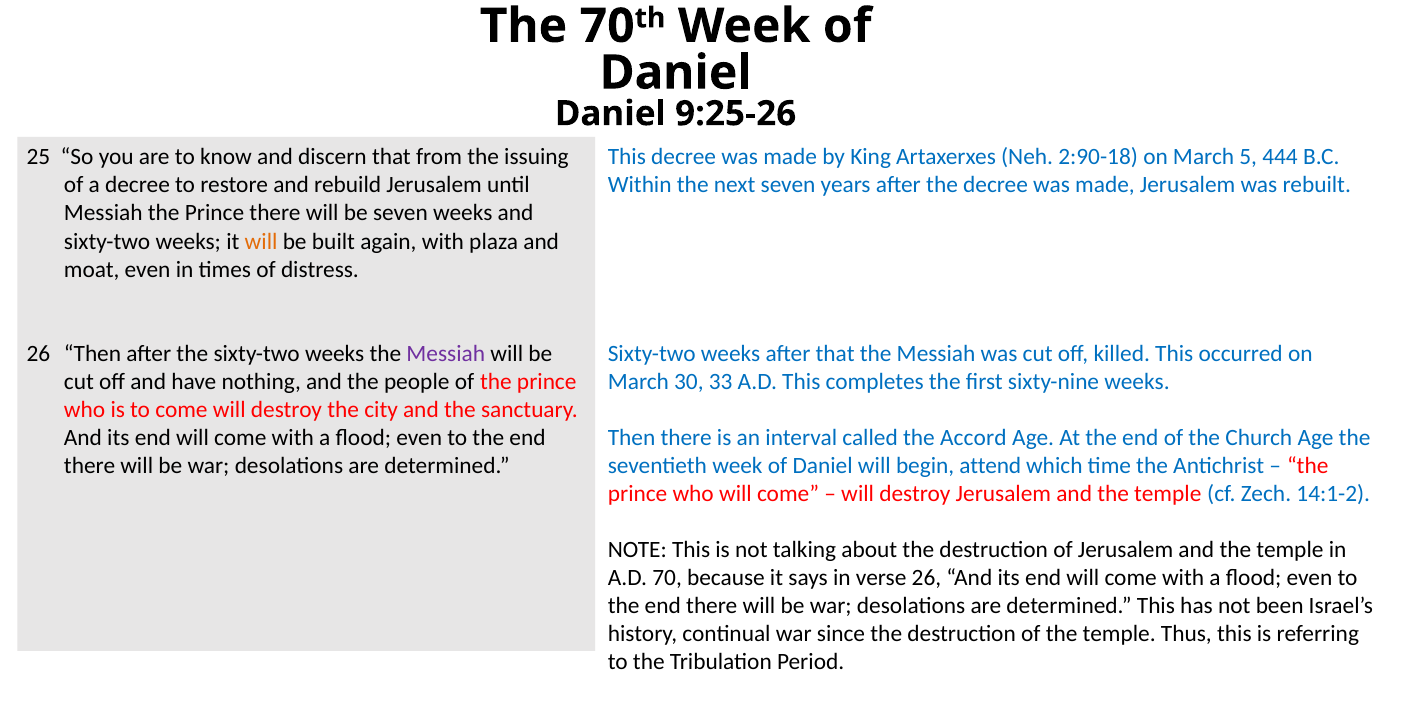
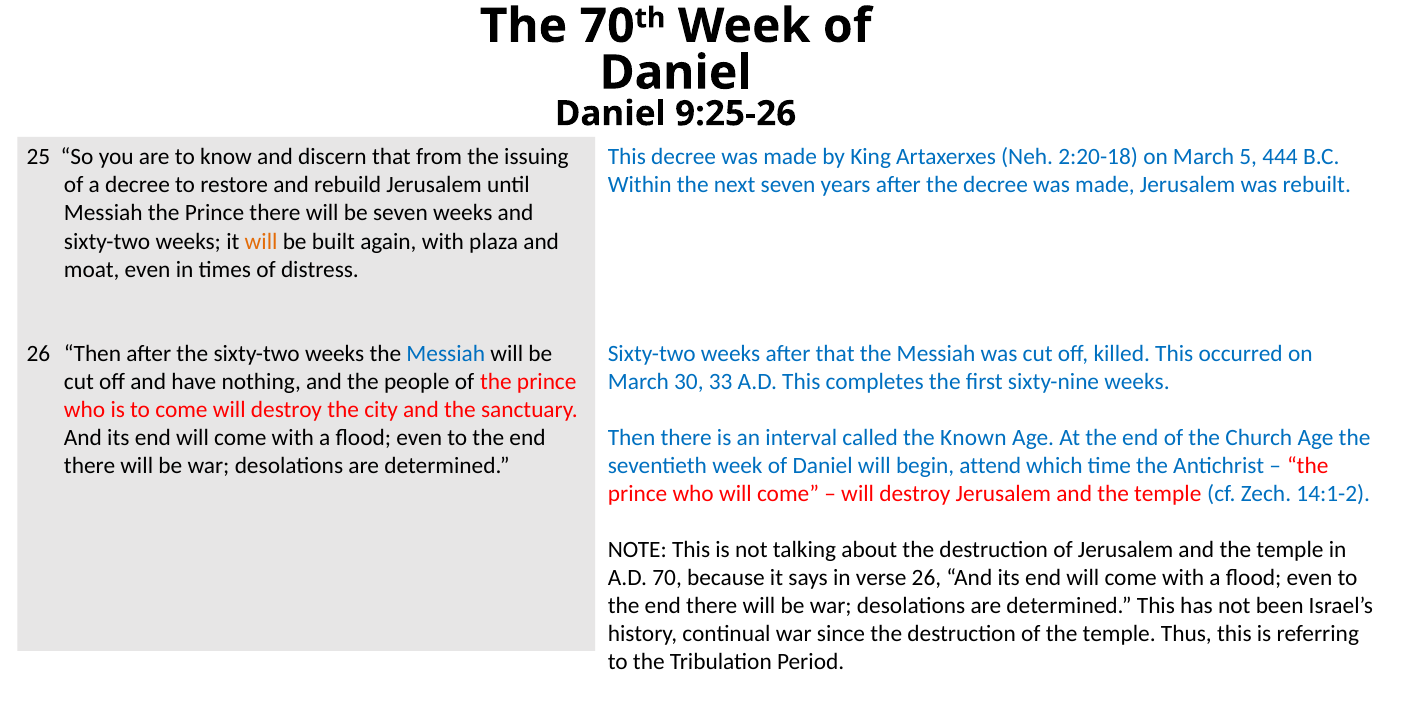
2:90-18: 2:90-18 -> 2:20-18 (1098, 157)
Messiah colour: purple -> blue (446, 353)
Accord: Accord -> Known (973, 438)
